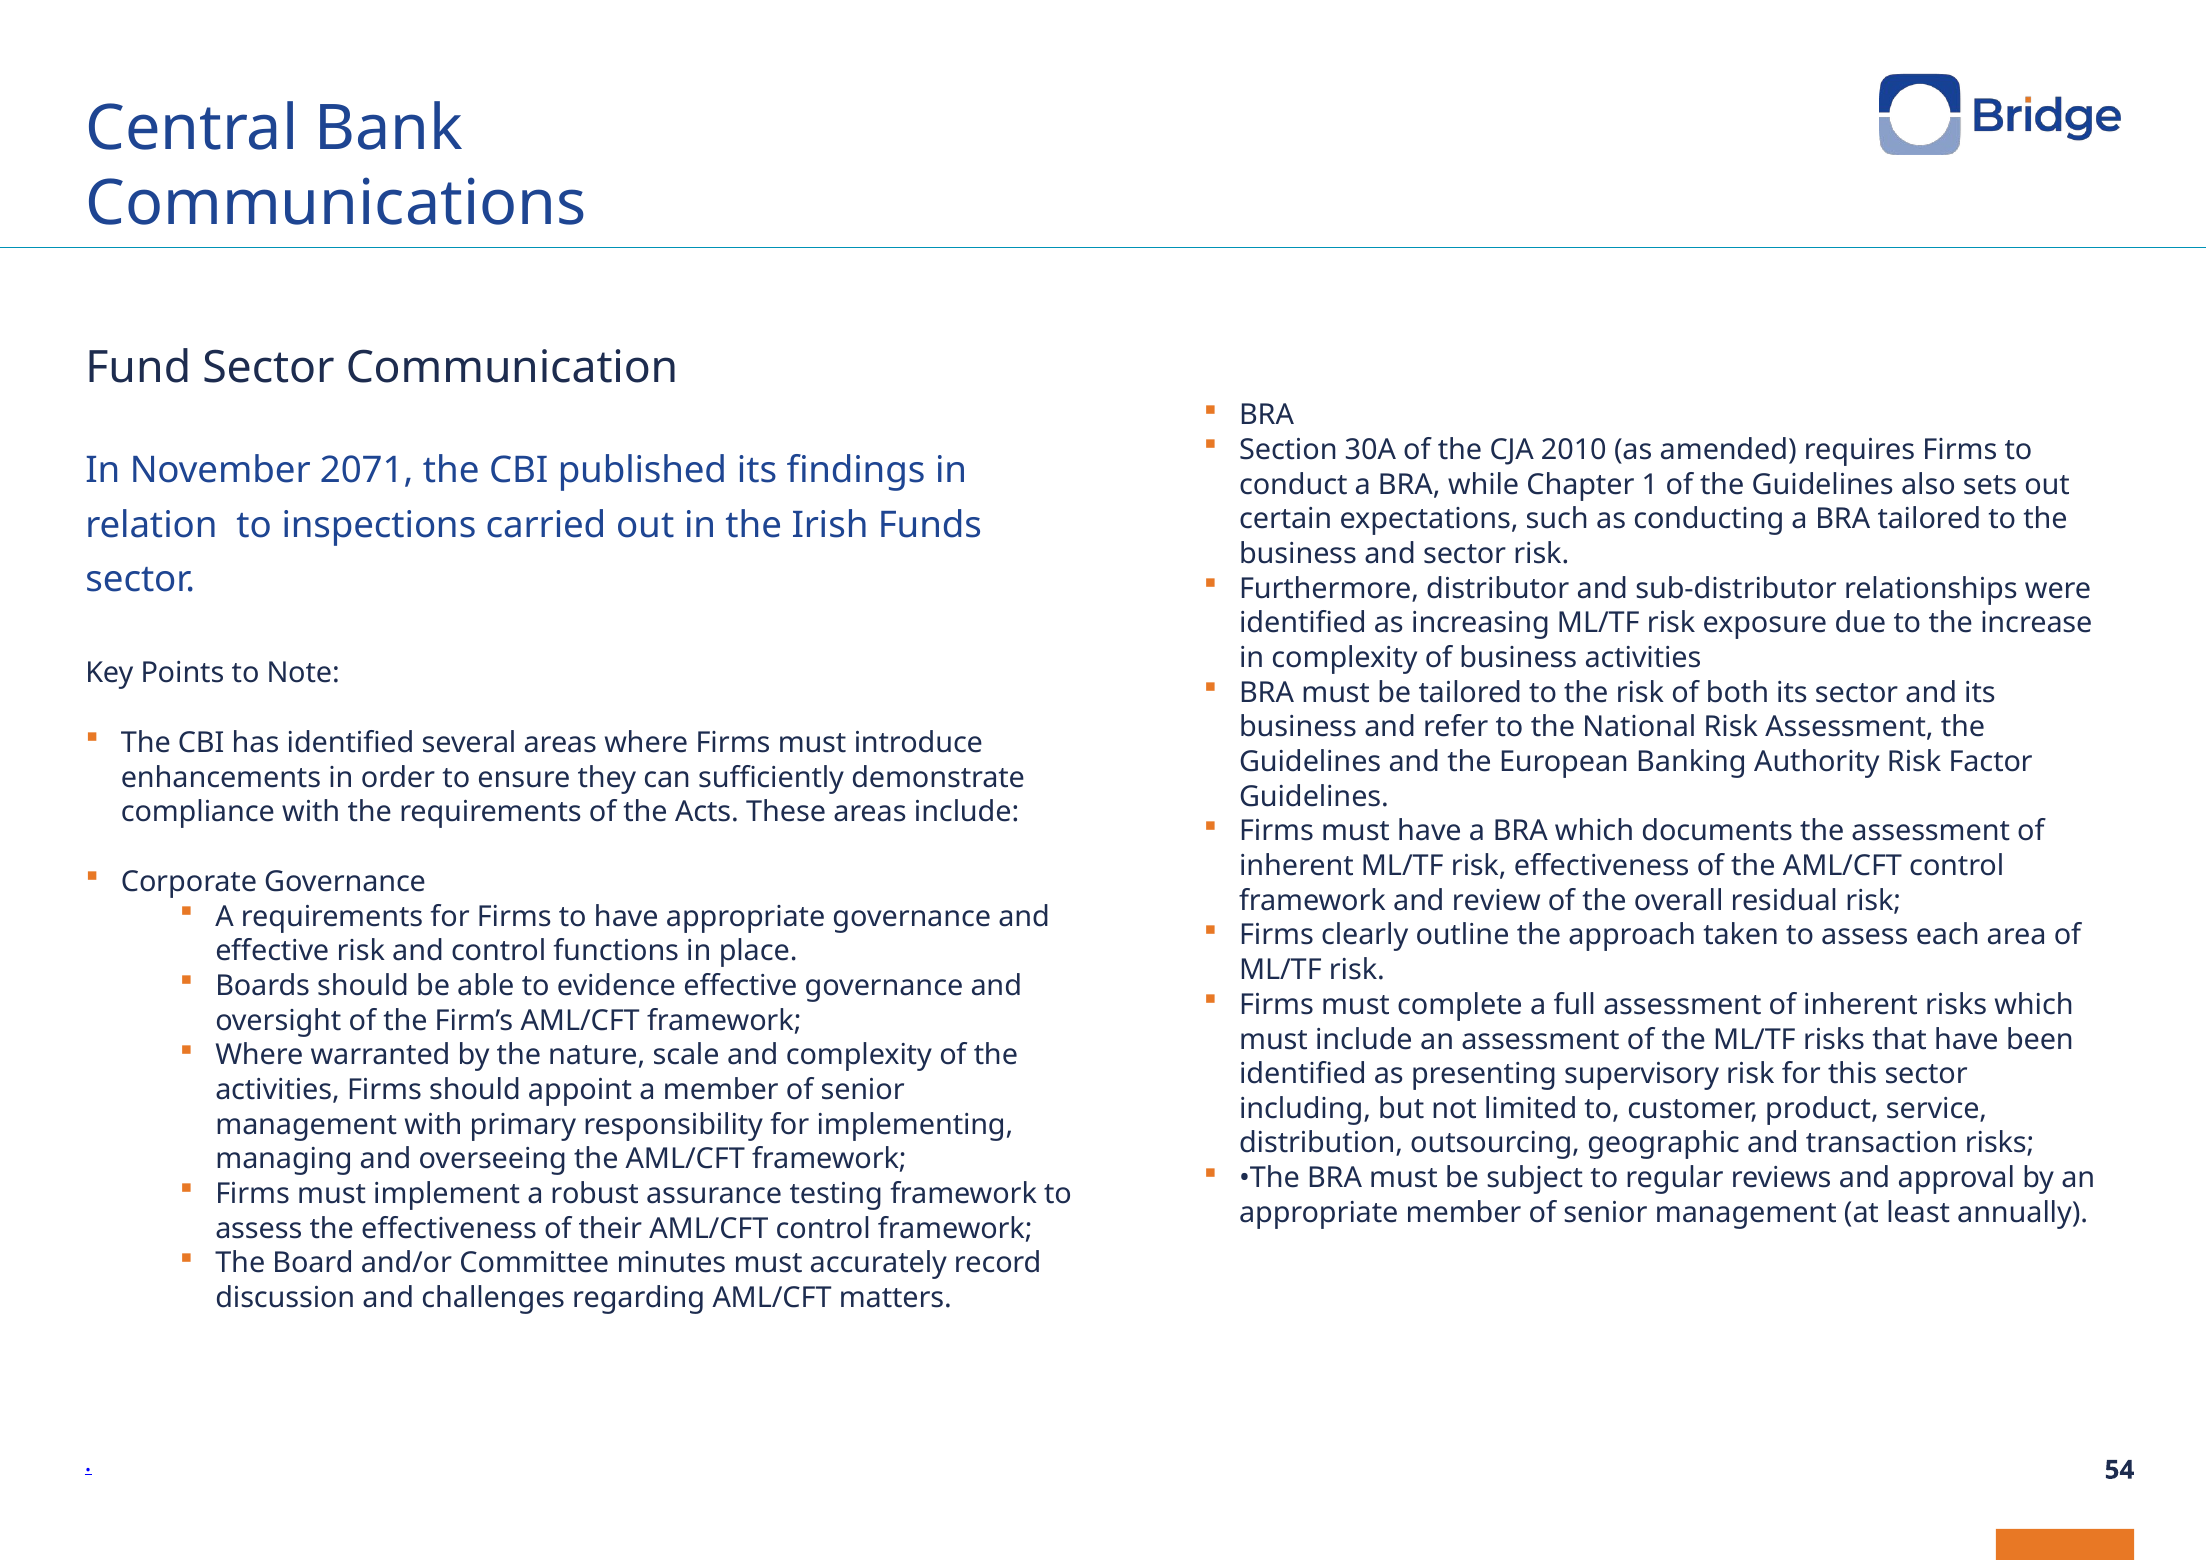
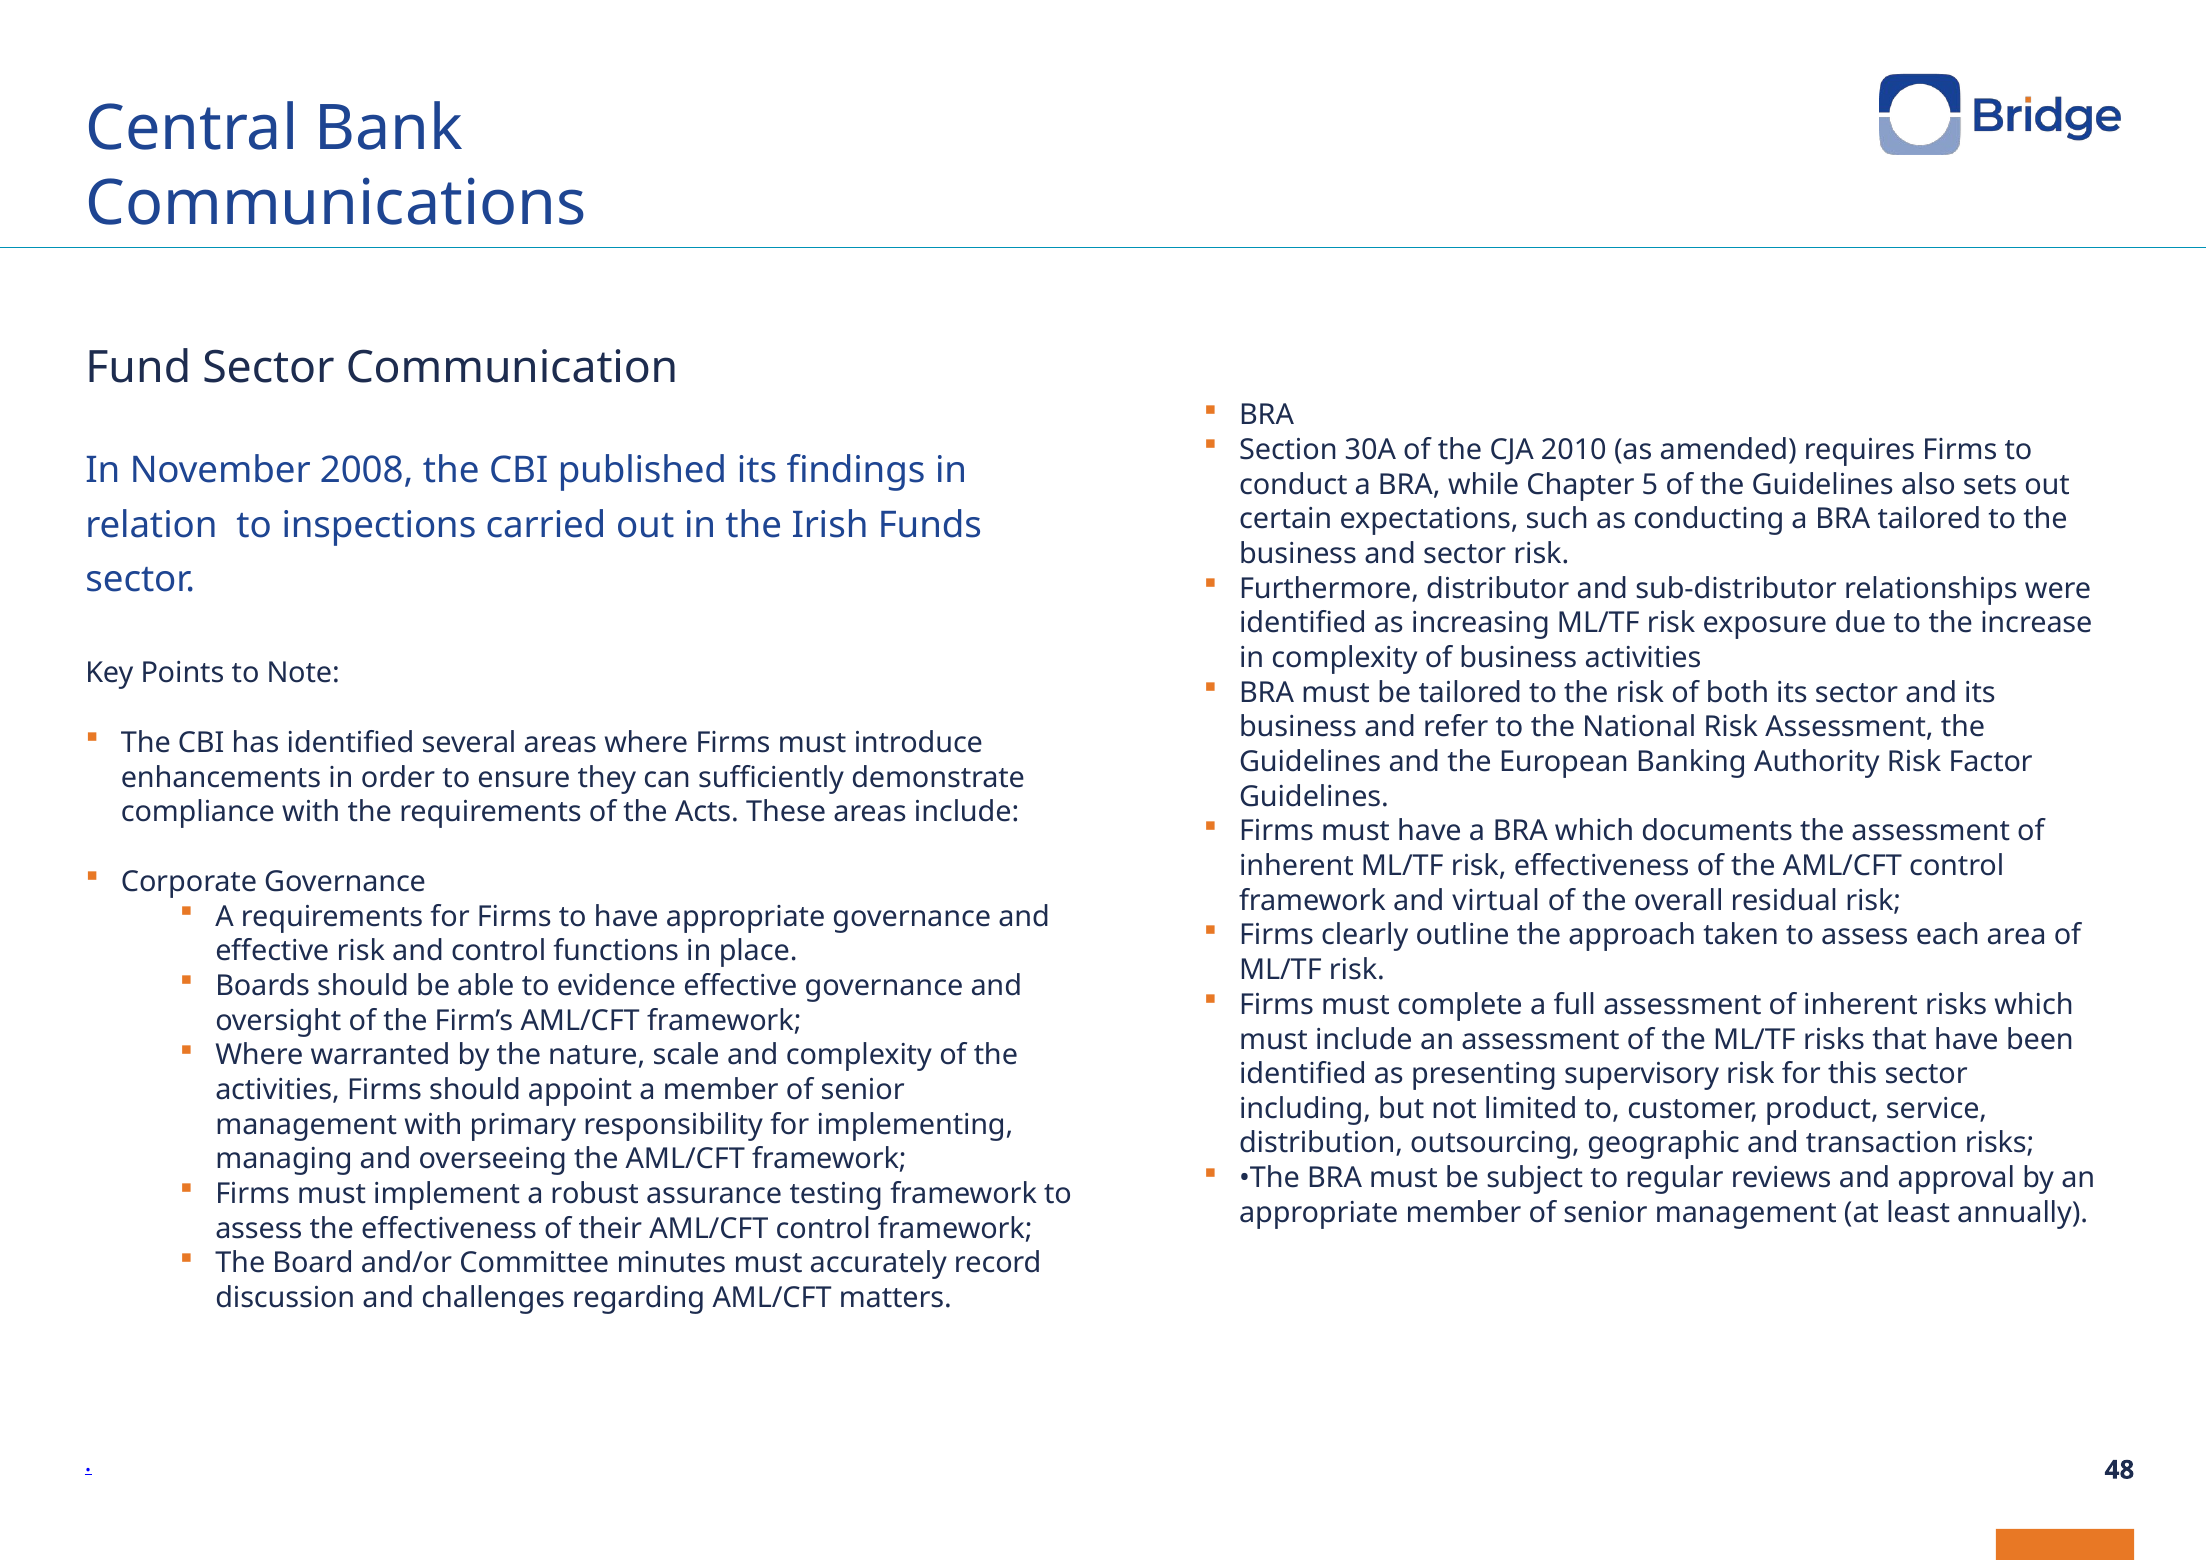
2071: 2071 -> 2008 (367, 470)
1: 1 -> 5 (1650, 485)
review: review -> virtual (1496, 901)
54: 54 -> 48 (2119, 1470)
